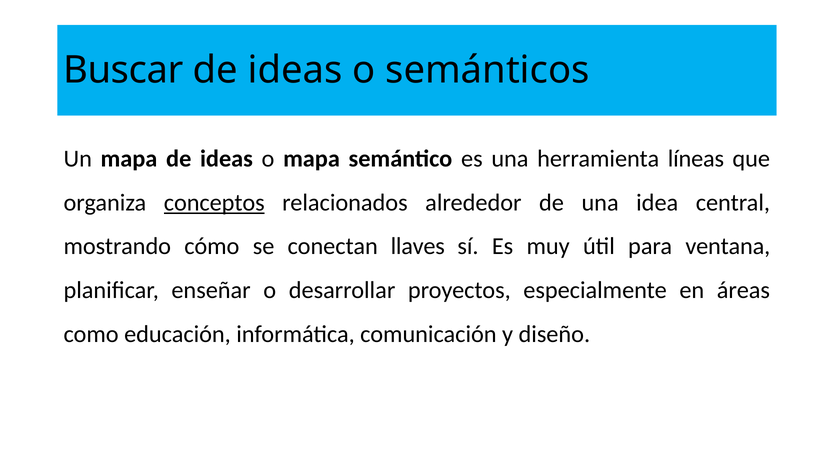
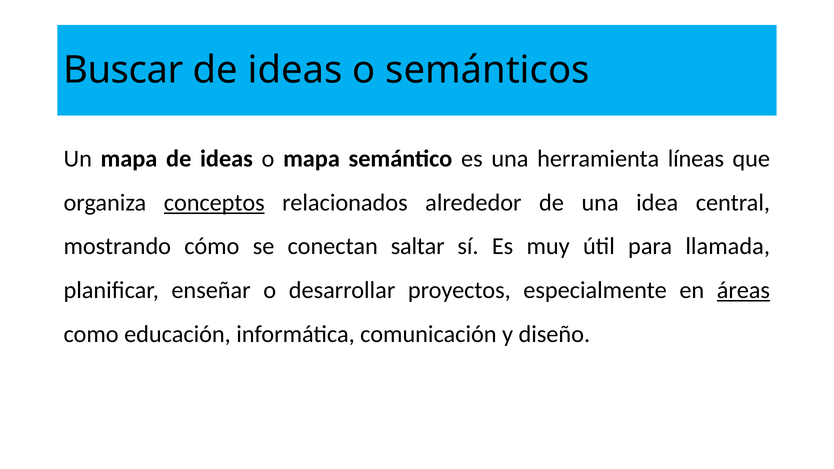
llaves: llaves -> saltar (418, 247)
ventana: ventana -> llamada (728, 247)
áreas underline: none -> present (743, 290)
